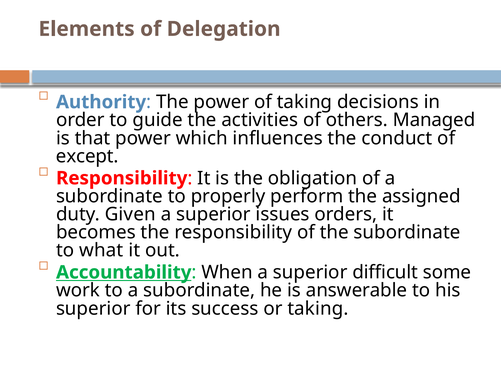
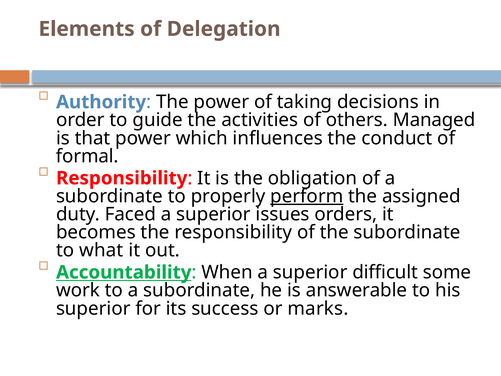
except: except -> formal (87, 156)
perform underline: none -> present (307, 196)
Given: Given -> Faced (130, 214)
or taking: taking -> marks (318, 308)
